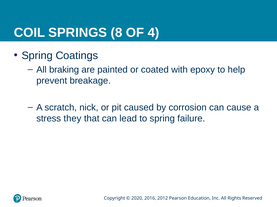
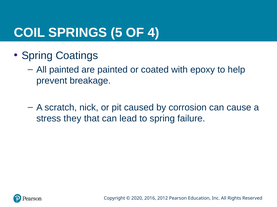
8: 8 -> 5 (117, 33)
All braking: braking -> painted (64, 70)
